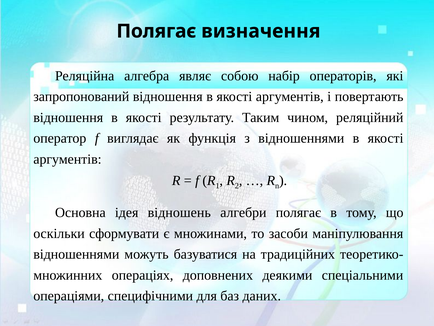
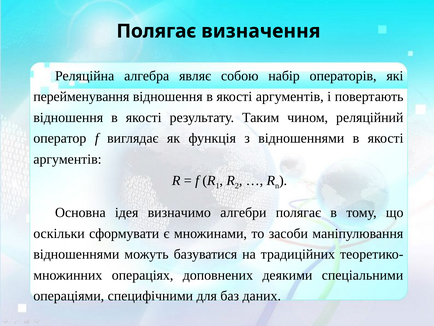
запропонований: запропонований -> перейменування (81, 97)
відношень: відношень -> визначимо (179, 212)
